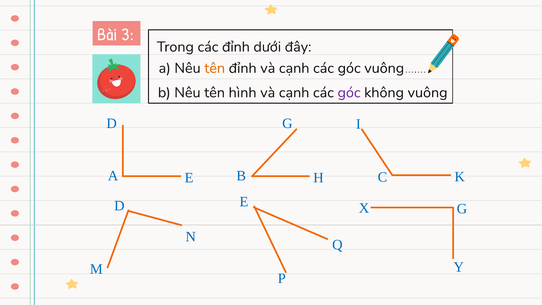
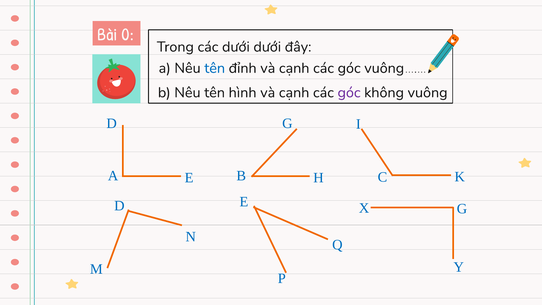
3: 3 -> 0 (128, 34)
các đỉnh: đỉnh -> dưới (236, 47)
tên colour: orange -> blue (215, 68)
